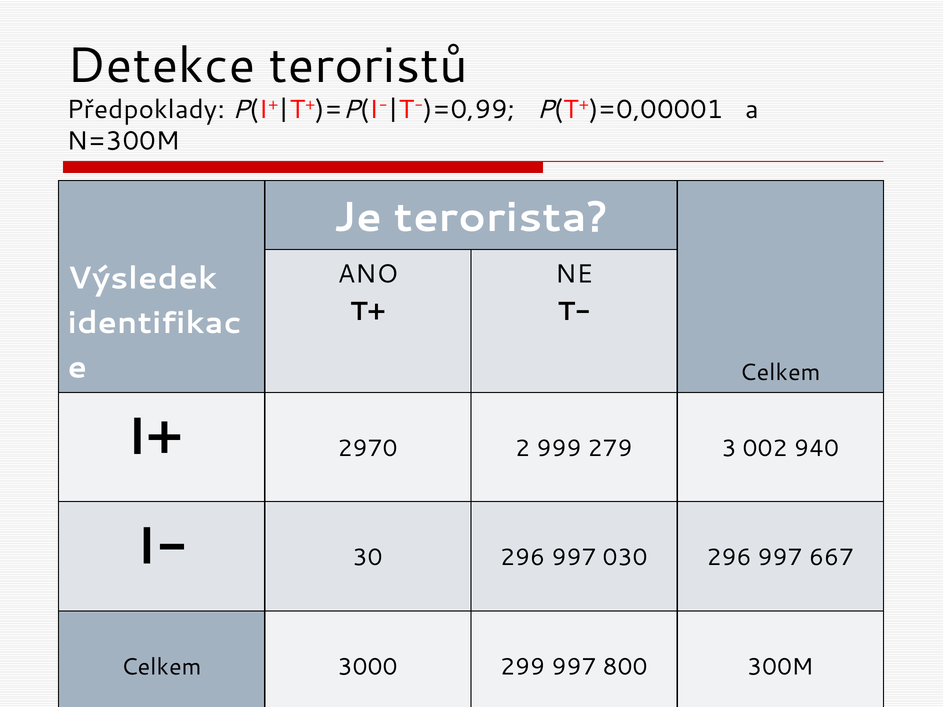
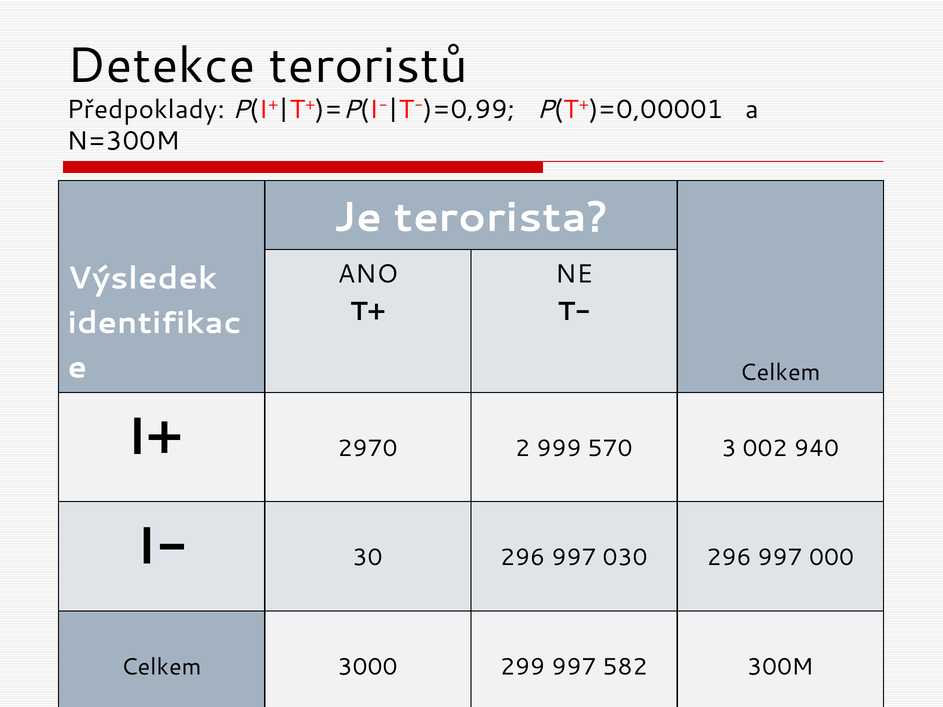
279: 279 -> 570 (610, 448)
667: 667 -> 000 (832, 558)
800: 800 -> 582 (625, 667)
